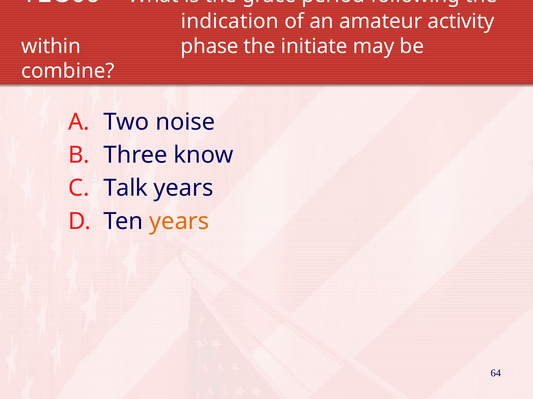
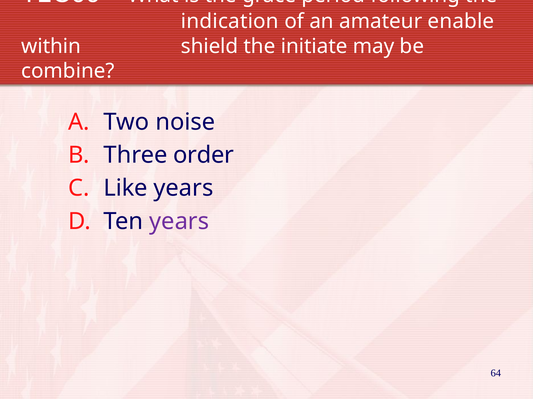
activity: activity -> enable (461, 21)
phase: phase -> shield (210, 46)
know: know -> order (204, 155)
Talk: Talk -> Like (126, 189)
years colour: orange -> purple (179, 222)
